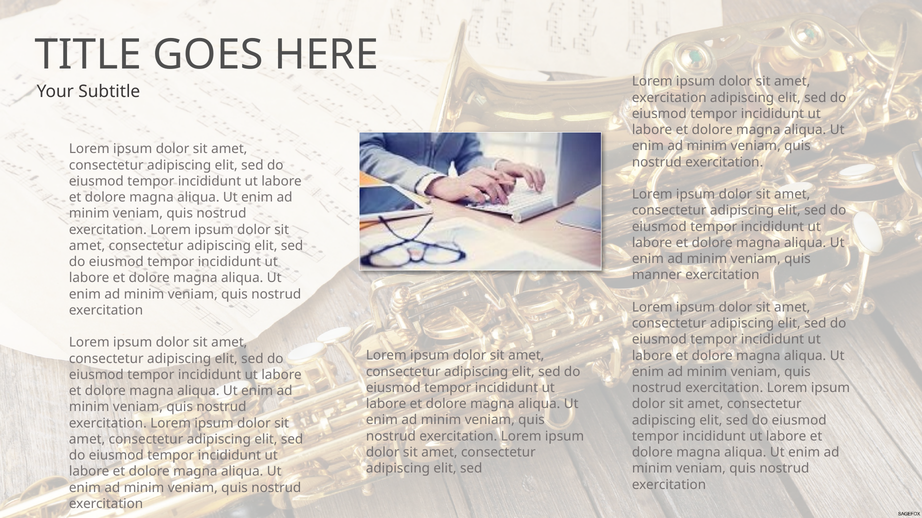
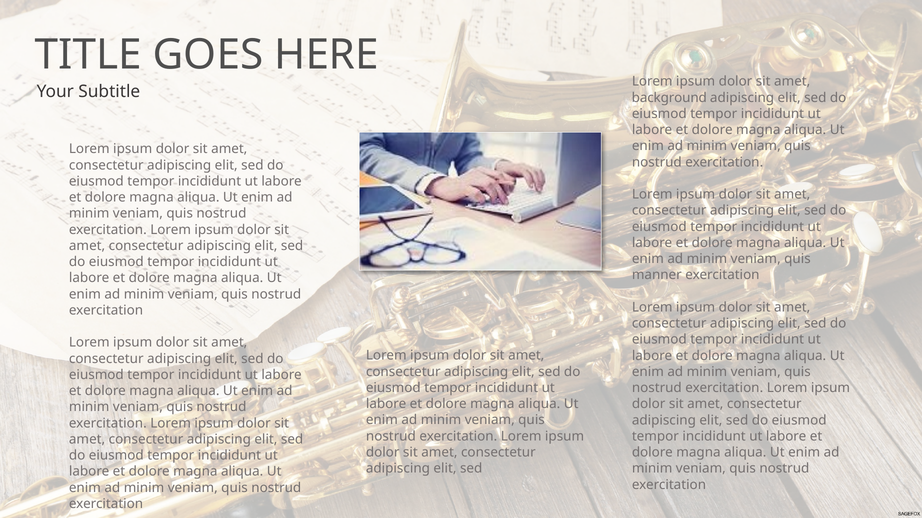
exercitation: exercitation -> background (669, 98)
